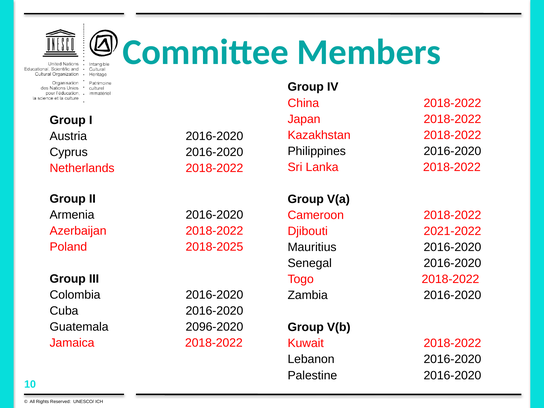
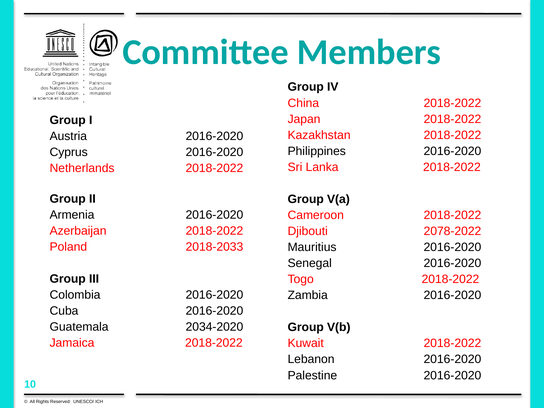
2021-2022: 2021-2022 -> 2078-2022 (452, 231)
2018-2025: 2018-2025 -> 2018-2033 (214, 247)
2096-2020: 2096-2020 -> 2034-2020 (214, 327)
